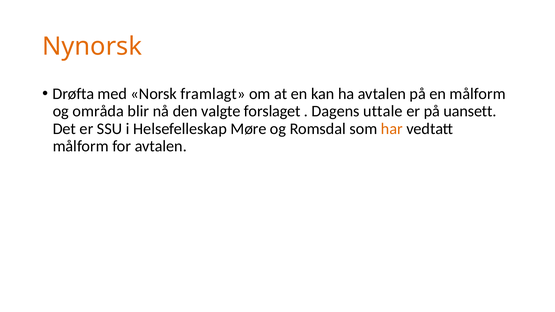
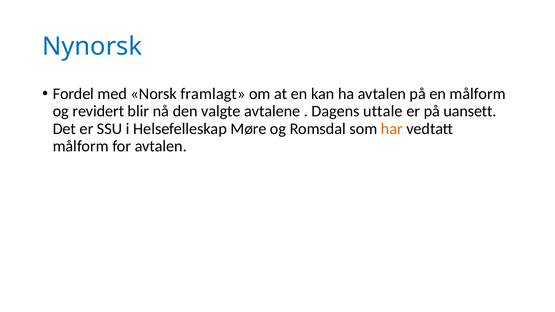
Nynorsk colour: orange -> blue (92, 47)
Drøfta: Drøfta -> Fordel (73, 94)
områda: områda -> revidert (98, 111)
forslaget: forslaget -> avtalene (272, 111)
